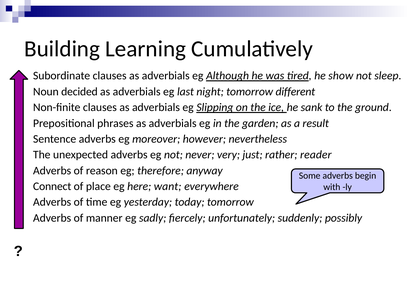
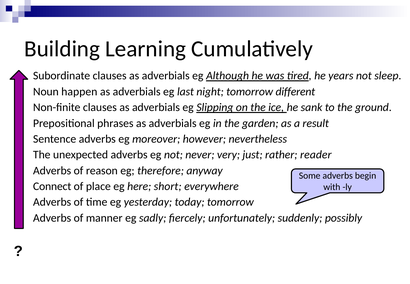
show: show -> years (341, 76)
decided: decided -> happen (79, 92)
want: want -> short (168, 186)
